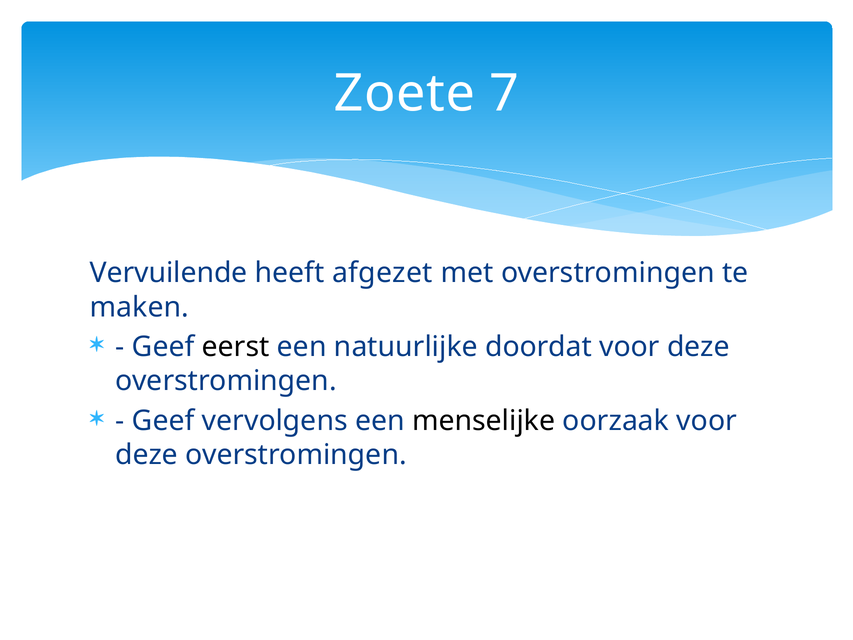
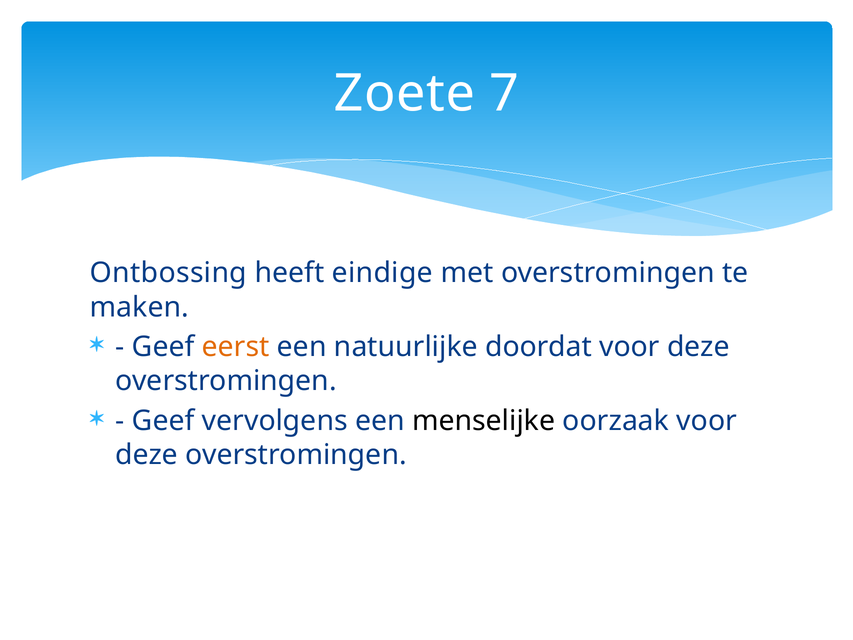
Vervuilende: Vervuilende -> Ontbossing (168, 273)
afgezet: afgezet -> eindige (382, 273)
eerst colour: black -> orange (236, 347)
